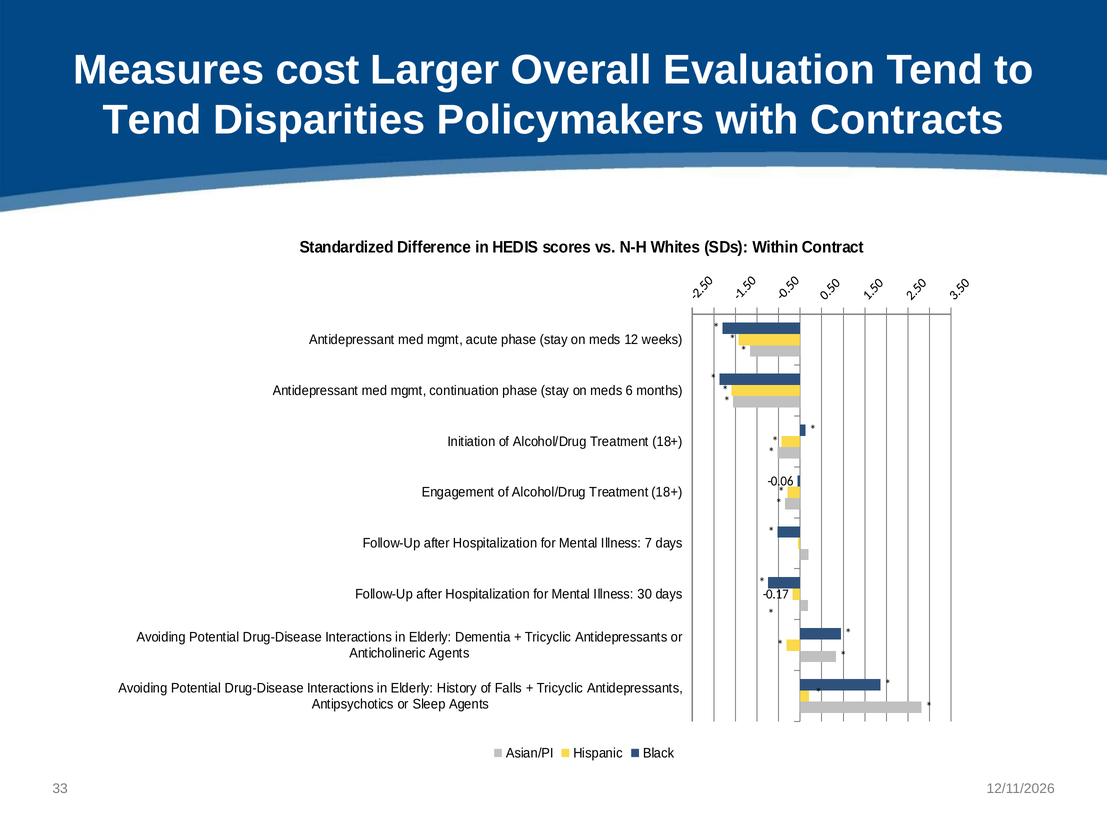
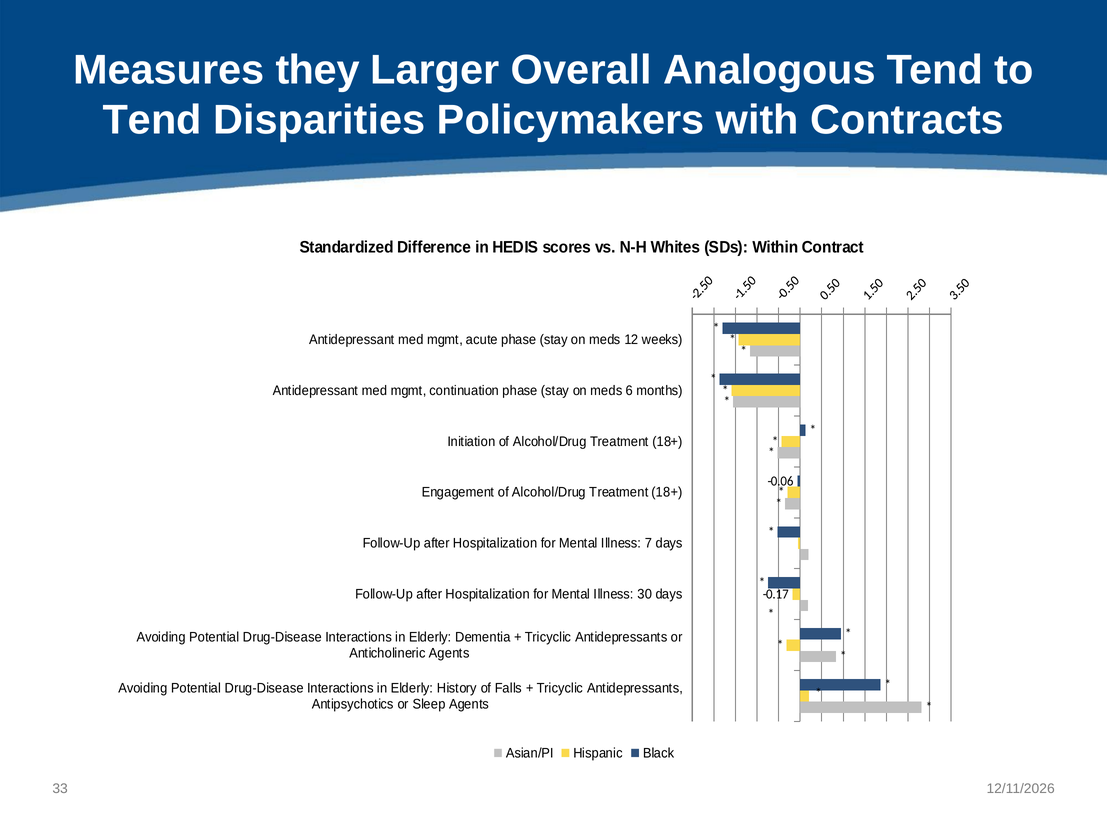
cost: cost -> they (318, 70)
Evaluation: Evaluation -> Analogous (769, 70)
